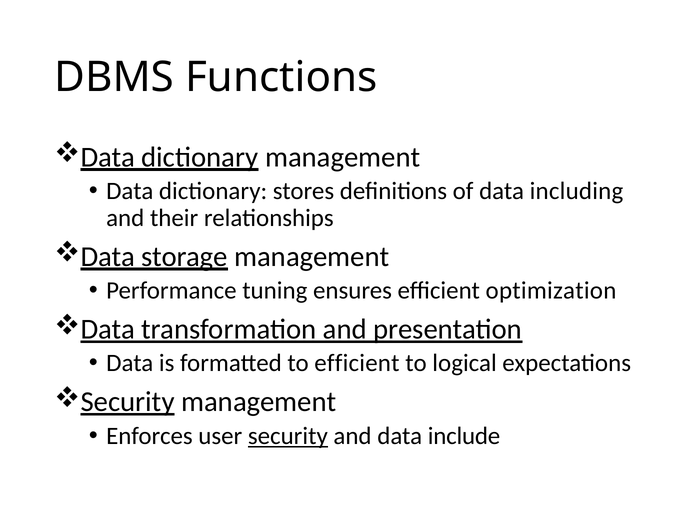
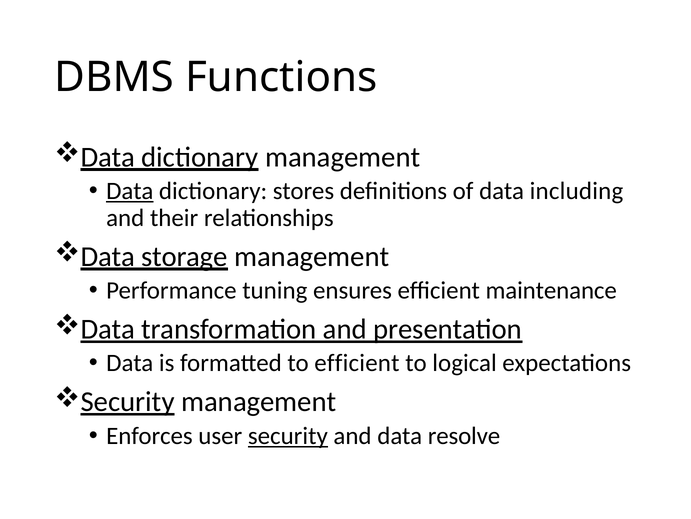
Data underline: none -> present (130, 191)
optimization: optimization -> maintenance (551, 290)
include: include -> resolve (464, 435)
